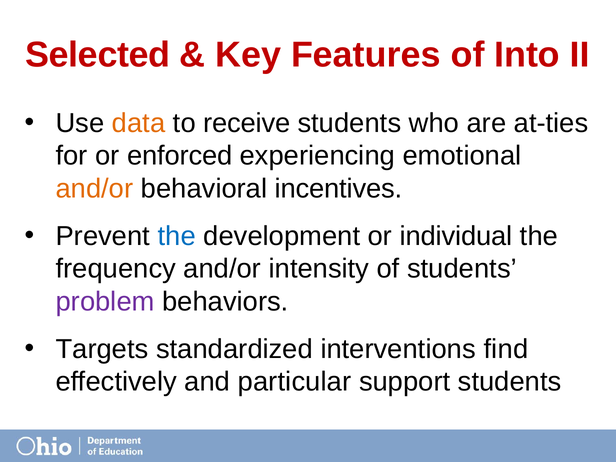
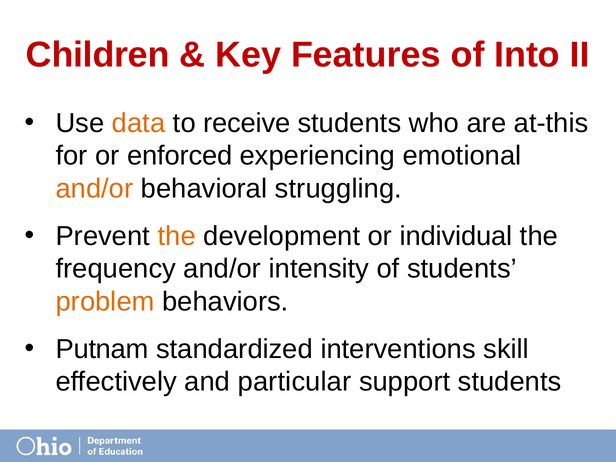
Selected: Selected -> Children (98, 55)
at-ties: at-ties -> at-this (551, 123)
incentives: incentives -> struggling (338, 189)
the colour: blue -> orange (177, 236)
problem colour: purple -> orange (105, 302)
Targets: Targets -> Putnam (102, 349)
find: find -> skill (506, 349)
